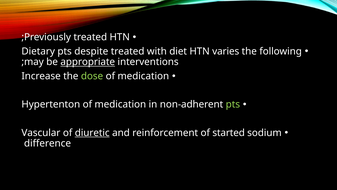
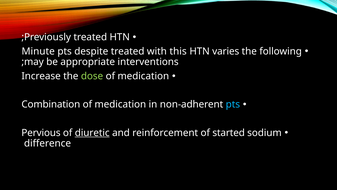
Dietary: Dietary -> Minute (38, 51)
diet: diet -> this (178, 51)
appropriate underline: present -> none (88, 62)
Hypertenton: Hypertenton -> Combination (51, 104)
pts colour: light green -> light blue (233, 104)
Vascular: Vascular -> Pervious (41, 132)
